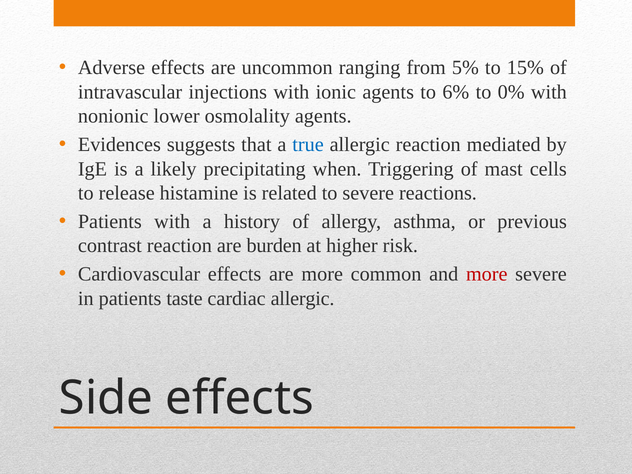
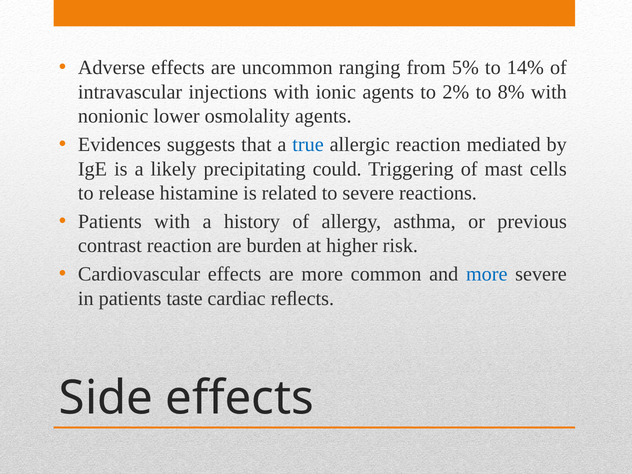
15%: 15% -> 14% (525, 68)
6%: 6% -> 2% (456, 92)
0%: 0% -> 8% (511, 92)
when: when -> could (337, 169)
more colour: red -> blue (487, 274)
cardiac allergic: allergic -> reﬂects (302, 298)
